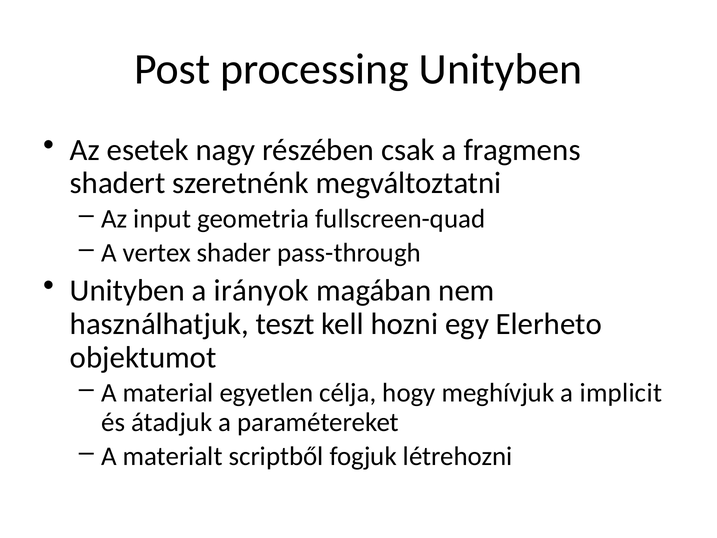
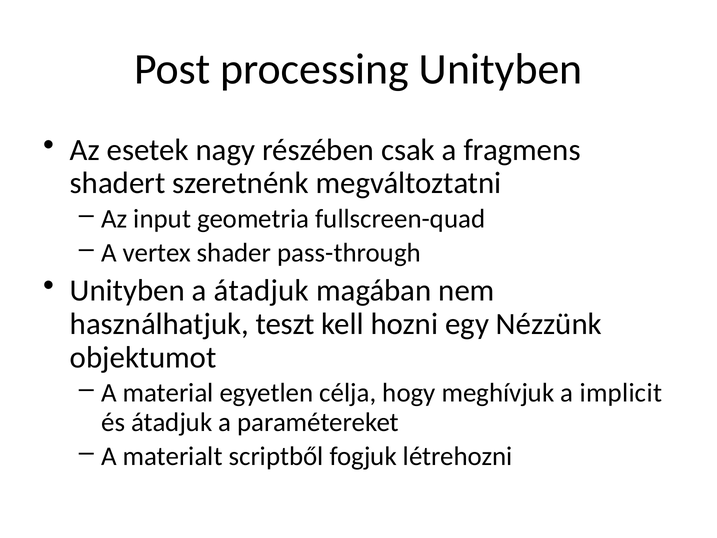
a irányok: irányok -> átadjuk (261, 290)
Elerheto: Elerheto -> Nézzünk (549, 324)
